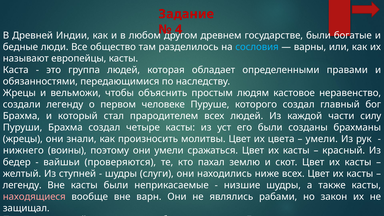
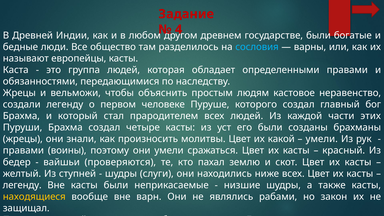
силу: силу -> этих (371, 116)
их цвета: цвета -> какой (281, 139)
нижнего: нижнего -> правами (23, 151)
находящиеся colour: pink -> yellow (34, 197)
